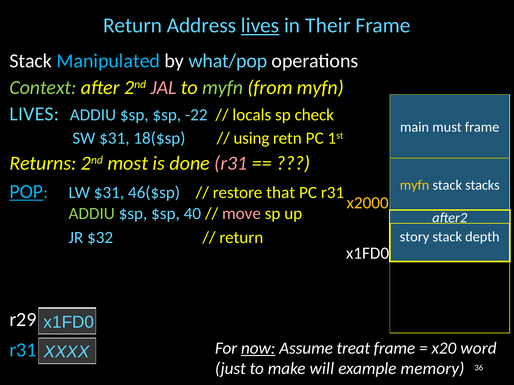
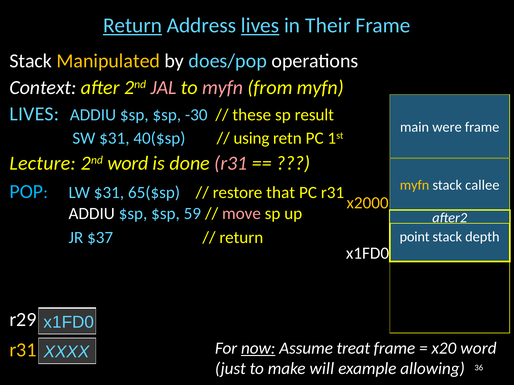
Return underline: none -> present (133, 25)
Manipulated colour: light blue -> yellow (108, 61)
what/pop: what/pop -> does/pop (228, 61)
Context colour: light green -> white (43, 88)
myfn colour: light green -> pink (223, 88)
-22: -22 -> -30 (196, 115)
locals: locals -> these (252, 115)
check: check -> result (314, 115)
must: must -> were (447, 127)
18($sp: 18($sp -> 40($sp (159, 138)
Returns: Returns -> Lecture (43, 163)
2nd most: most -> word (128, 163)
stacks: stacks -> callee (482, 185)
POP underline: present -> none (26, 192)
46($sp: 46($sp -> 65($sp (154, 193)
ADDIU colour: light green -> white (92, 214)
40: 40 -> 59 (192, 214)
$32: $32 -> $37 (100, 238)
story: story -> point (415, 237)
r31 colour: light blue -> yellow (23, 350)
memory: memory -> allowing (433, 369)
